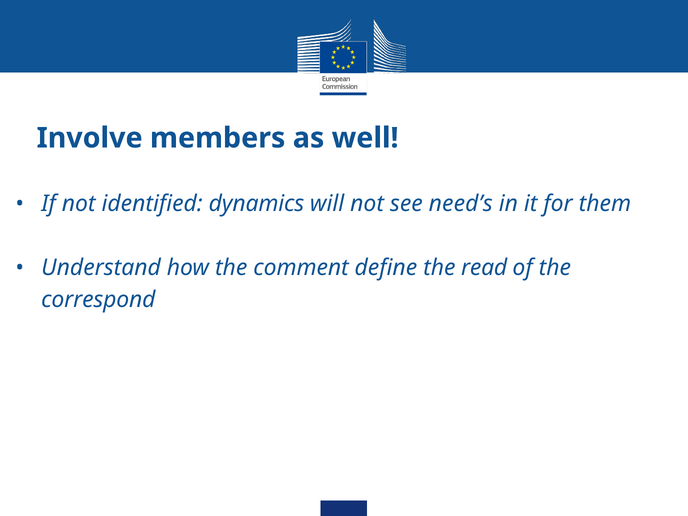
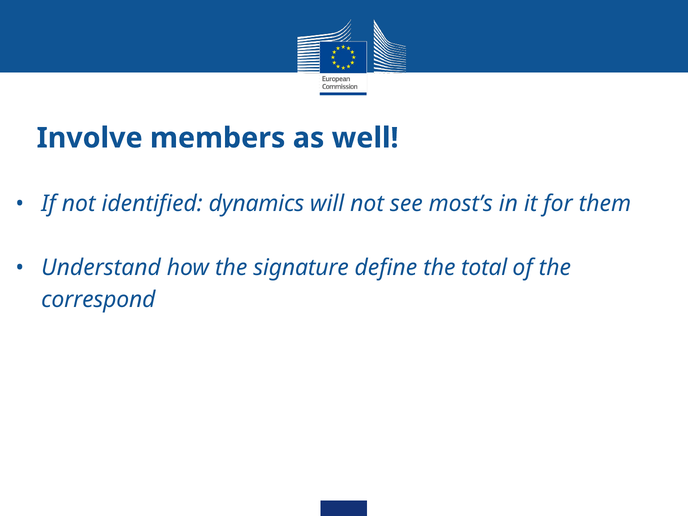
need’s: need’s -> most’s (461, 204)
comment: comment -> signature (301, 268)
read: read -> total (484, 268)
